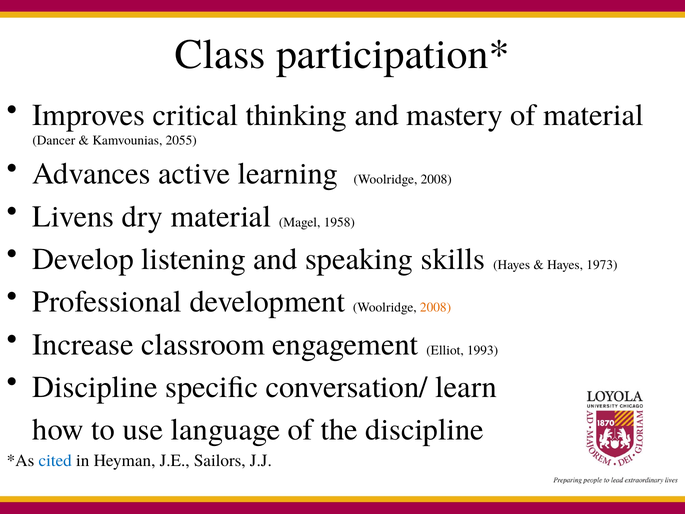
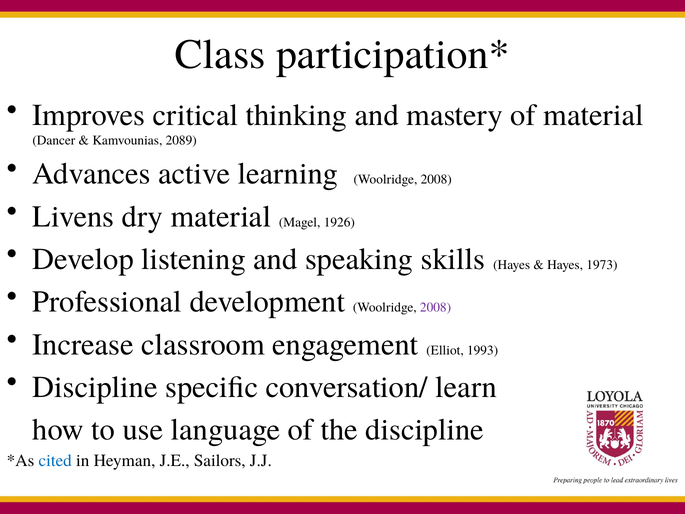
2055: 2055 -> 2089 (181, 140)
1958: 1958 -> 1926 (339, 222)
2008 colour: orange -> purple (436, 307)
